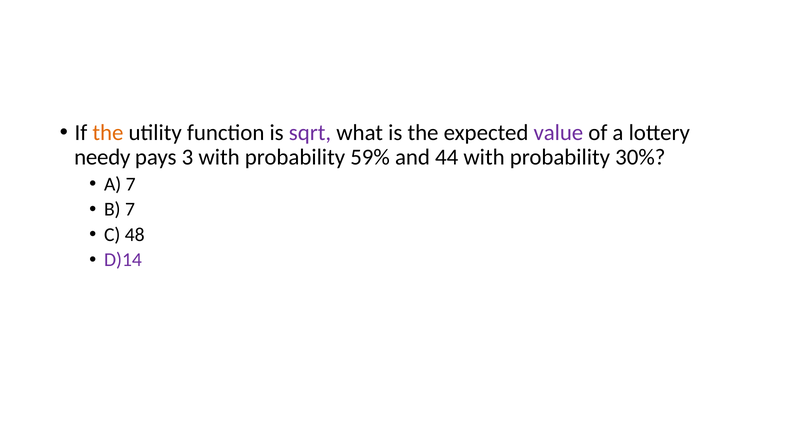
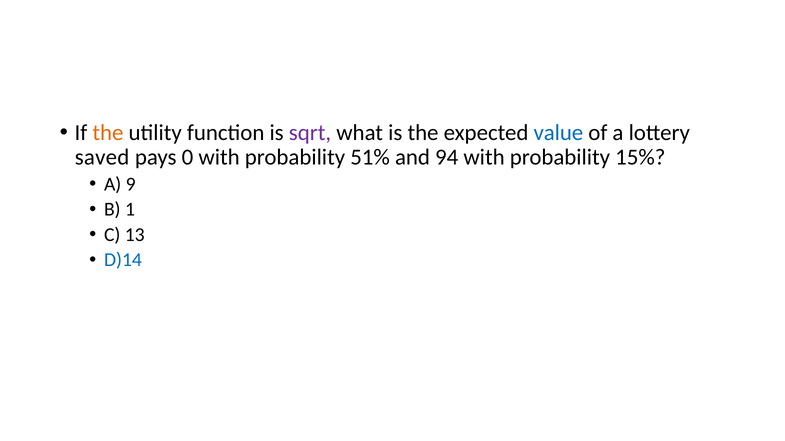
value colour: purple -> blue (558, 133)
needy: needy -> saved (102, 157)
3: 3 -> 0 (187, 157)
59%: 59% -> 51% (370, 157)
44: 44 -> 94 (447, 157)
30%: 30% -> 15% (640, 157)
A 7: 7 -> 9 (131, 185)
B 7: 7 -> 1 (130, 210)
48: 48 -> 13 (135, 235)
D)14 colour: purple -> blue (123, 260)
